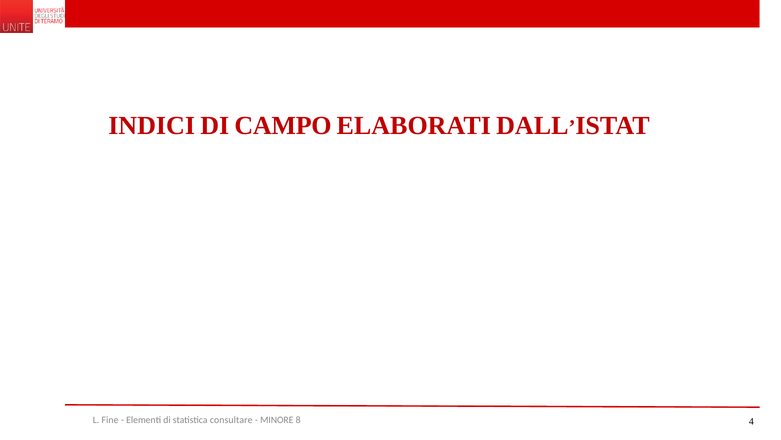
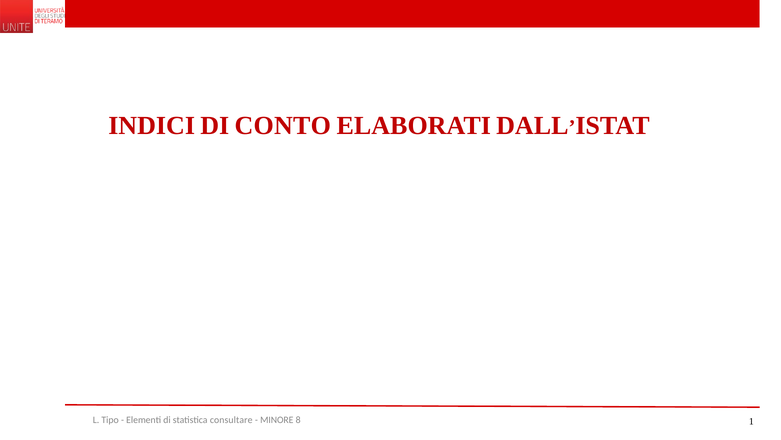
CAMPO: CAMPO -> CONTO (283, 125)
Fine: Fine -> Tipo (110, 419)
4: 4 -> 1 (751, 421)
